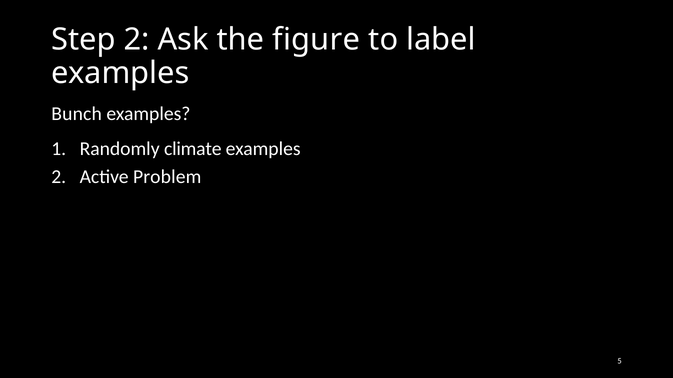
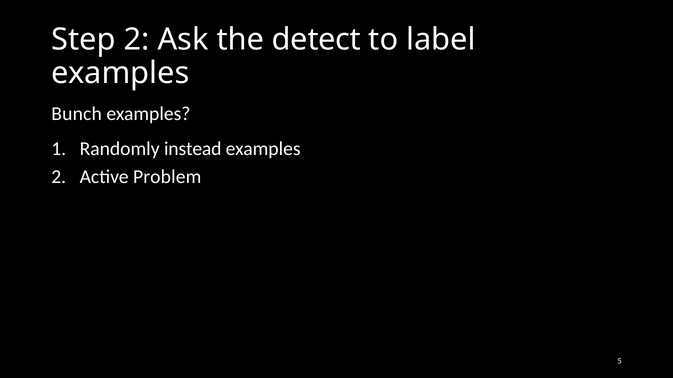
figure: figure -> detect (316, 40)
climate: climate -> instead (193, 149)
